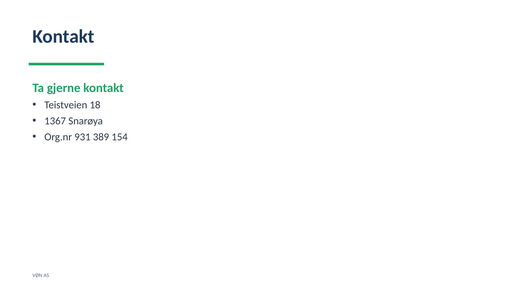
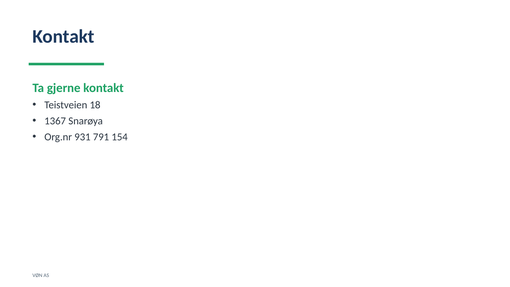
389: 389 -> 791 (101, 137)
